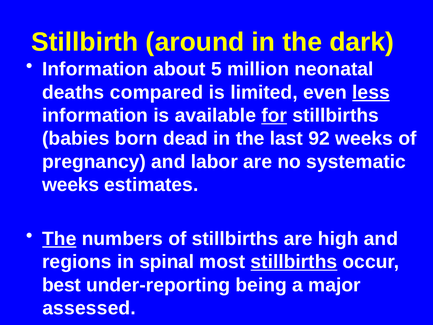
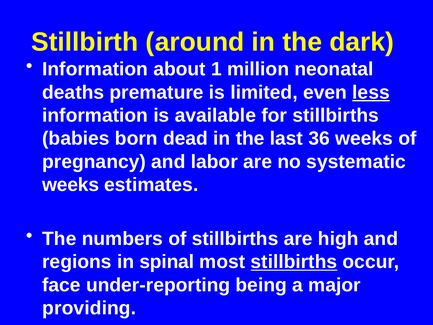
5: 5 -> 1 (216, 69)
compared: compared -> premature (157, 92)
for underline: present -> none (274, 115)
92: 92 -> 36 (319, 138)
The underline: present -> none (59, 239)
best: best -> face (61, 285)
assessed: assessed -> providing (89, 308)
